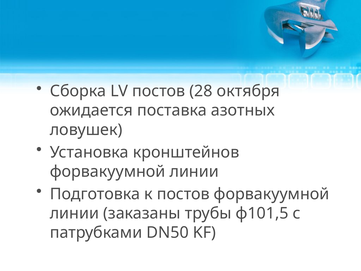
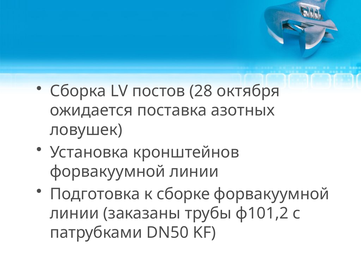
к постов: постов -> сборке (183, 194)
ф101,5: ф101,5 -> ф101,2 (262, 213)
